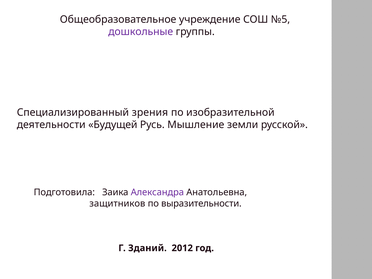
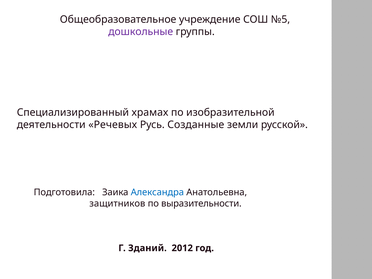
зрения: зрения -> храмах (150, 112)
Будущей: Будущей -> Речевых (113, 125)
Мышление: Мышление -> Созданные (196, 125)
Александра colour: purple -> blue (157, 192)
